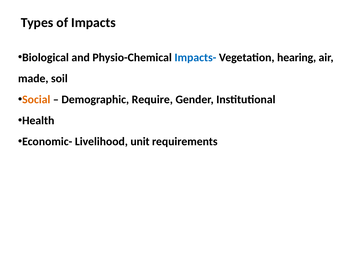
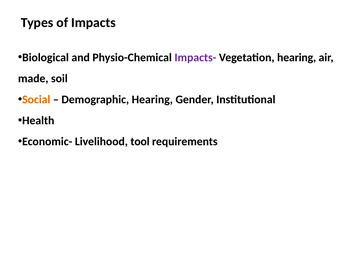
Impacts- colour: blue -> purple (195, 58)
Demographic Require: Require -> Hearing (152, 100)
unit: unit -> tool (140, 142)
